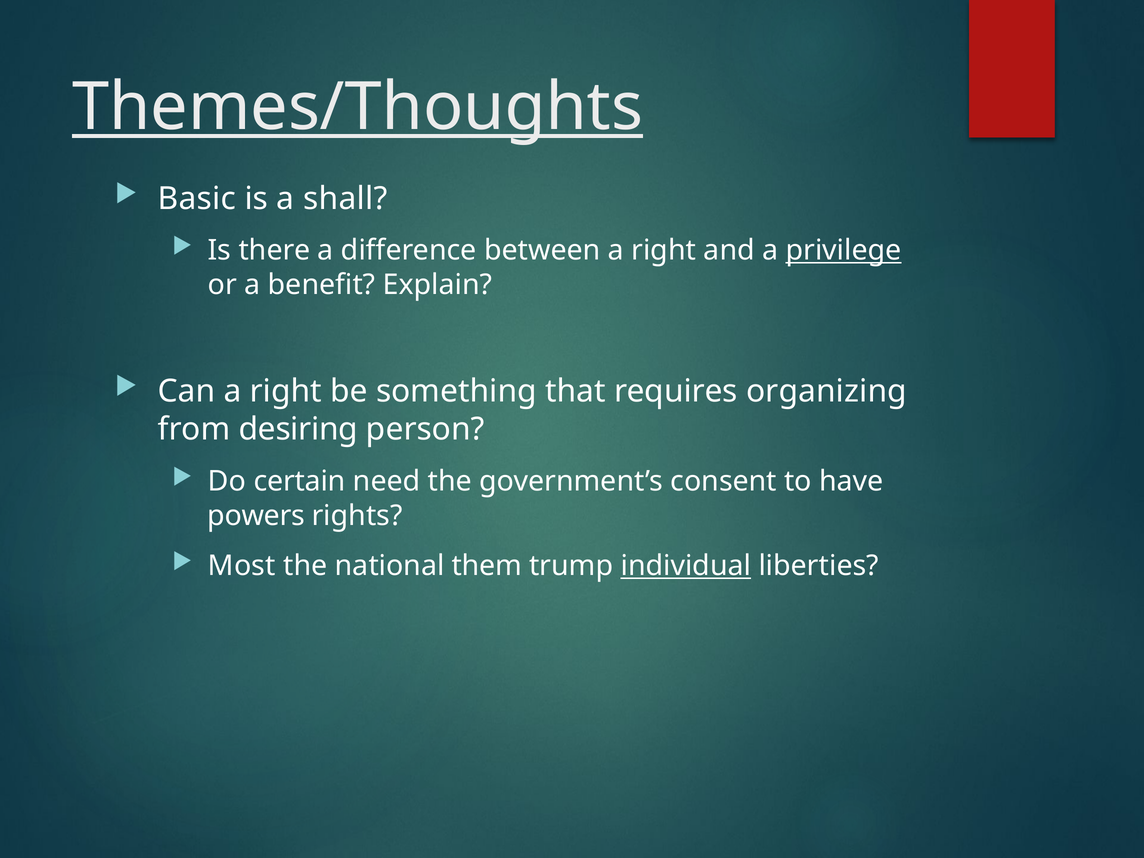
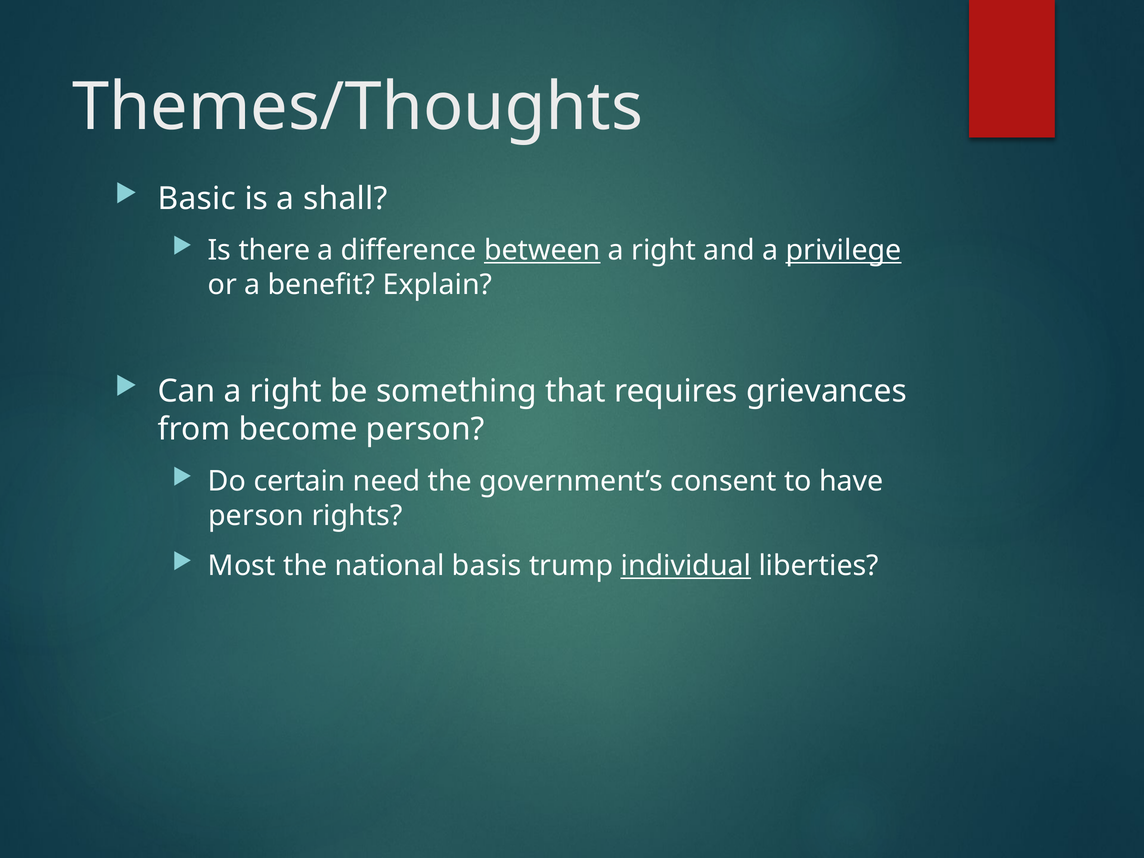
Themes/Thoughts underline: present -> none (358, 107)
between underline: none -> present (542, 251)
organizing: organizing -> grievances (826, 391)
desiring: desiring -> become (298, 429)
powers: powers -> person (256, 516)
them: them -> basis (487, 566)
